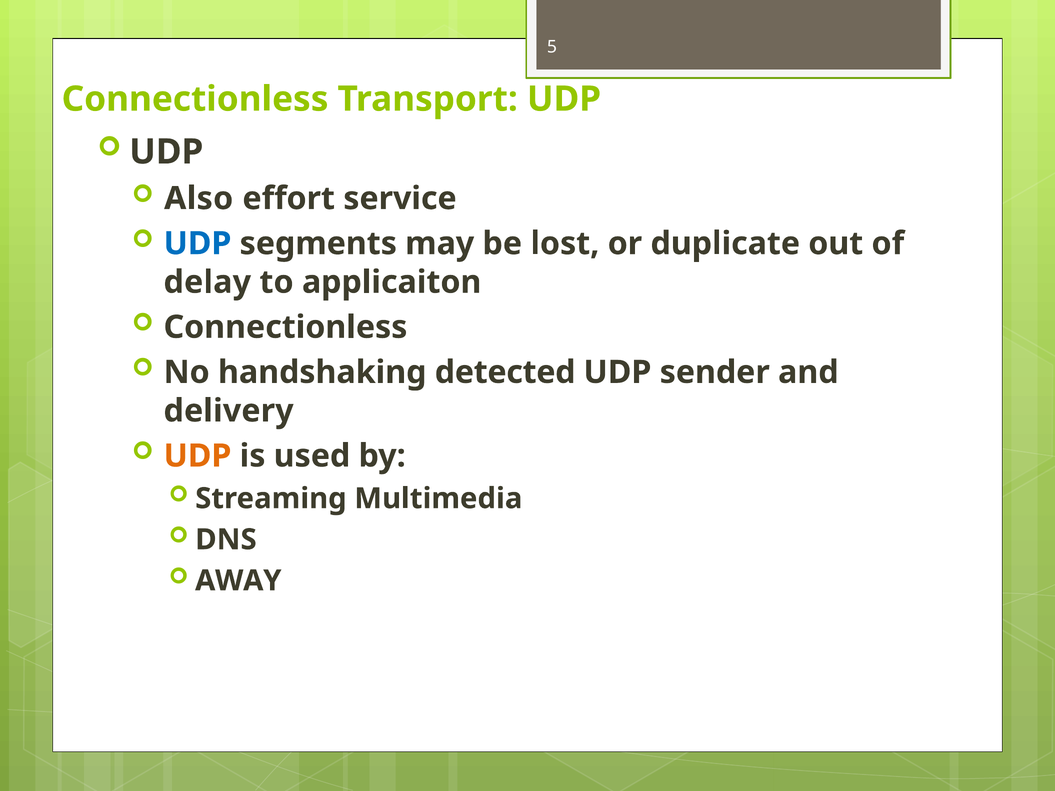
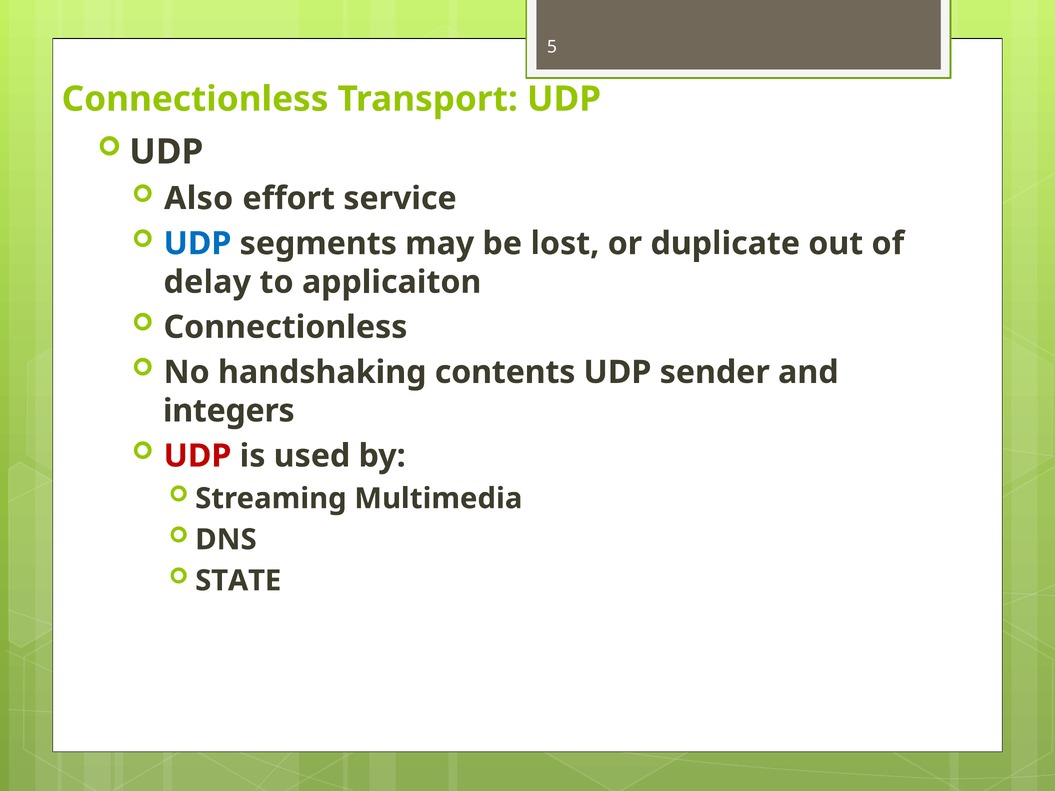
detected: detected -> contents (505, 372)
delivery: delivery -> integers (229, 411)
UDP colour: orange -> red (197, 456)
AWAY: AWAY -> STATE (238, 581)
